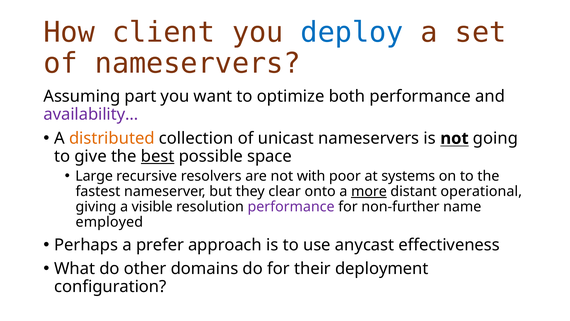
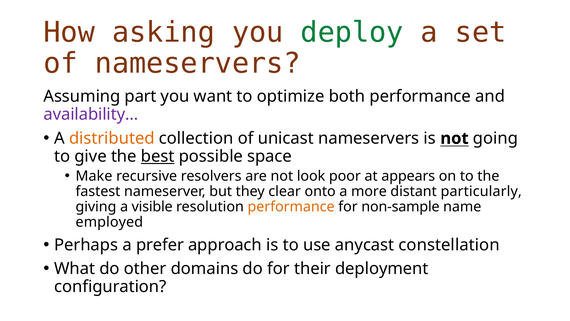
client: client -> asking (163, 32)
deploy colour: blue -> green (352, 32)
Large: Large -> Make (94, 176)
with: with -> look (311, 176)
systems: systems -> appears (408, 176)
more underline: present -> none (369, 191)
operational: operational -> particularly (481, 191)
performance colour: purple -> orange (291, 207)
non-further: non-further -> non-sample (401, 207)
effectiveness: effectiveness -> constellation (449, 245)
